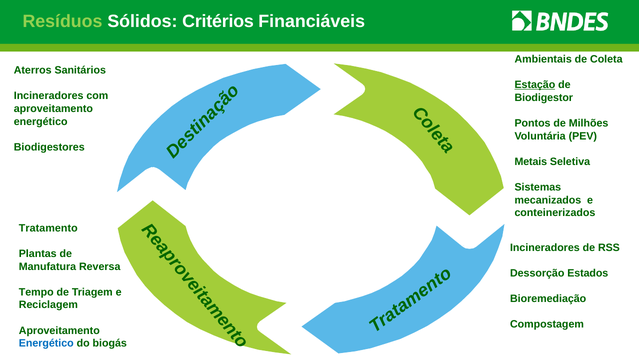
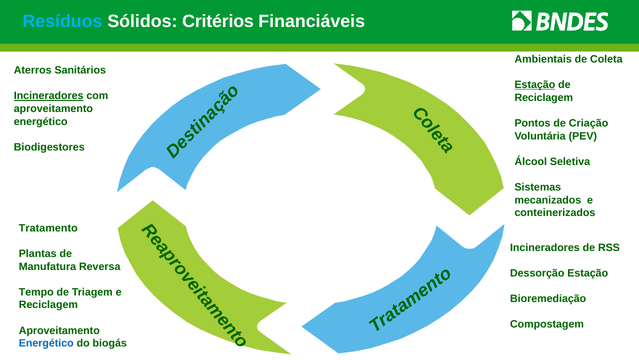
Resíduos colour: light green -> light blue (62, 21)
Incineradores underline: none -> present (49, 96)
Biodigestor: Biodigestor -> Reciclagem (544, 97)
Milhões: Milhões -> Criação (589, 123)
Metais: Metais -> Álcool (531, 161)
Dessorção Estados: Estados -> Estação (588, 273)
